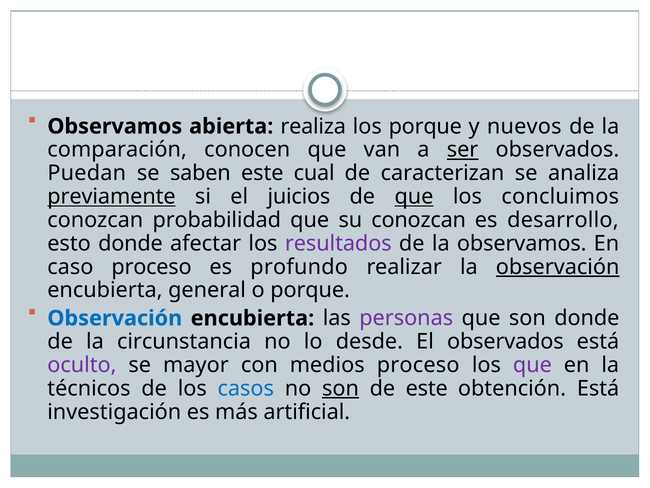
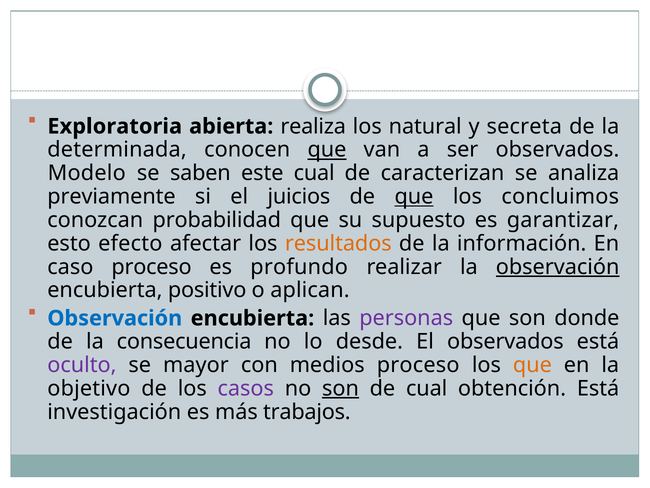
Observamos: Observamos -> Exploratoria (115, 126)
los porque: porque -> natural (425, 126)
nuevos: nuevos -> secreta (524, 126)
comparación: comparación -> determinada (117, 150)
que underline: none -> present (327, 150)
ser underline: present -> none (463, 150)
Puedan: Puedan -> Modelo (87, 173)
previamente underline: present -> none (111, 196)
su conozcan: conozcan -> supuesto (419, 220)
desarrollo: desarrollo -> garantizar (563, 220)
esto donde: donde -> efecto (130, 243)
resultados colour: purple -> orange (338, 243)
la observamos: observamos -> información (522, 243)
general: general -> positivo (207, 290)
o porque: porque -> aplican (310, 290)
circunstancia: circunstancia -> consecuencia (184, 341)
que colour: purple -> orange (532, 365)
técnicos: técnicos -> objetivo (89, 388)
casos colour: blue -> purple (246, 388)
de este: este -> cual (427, 388)
artificial: artificial -> trabajos (307, 412)
